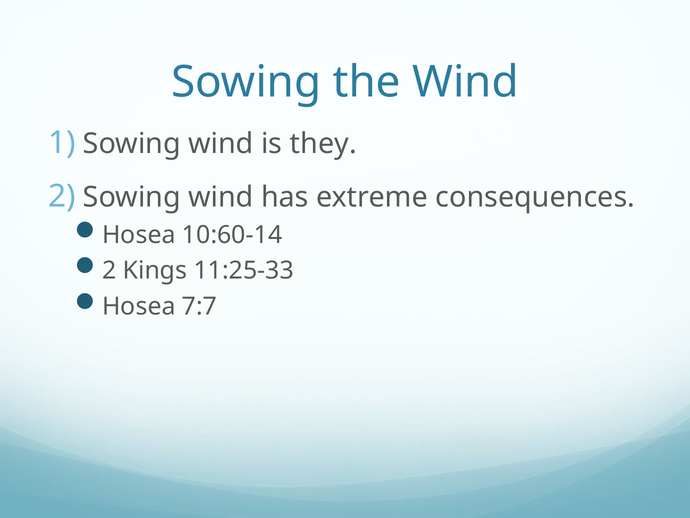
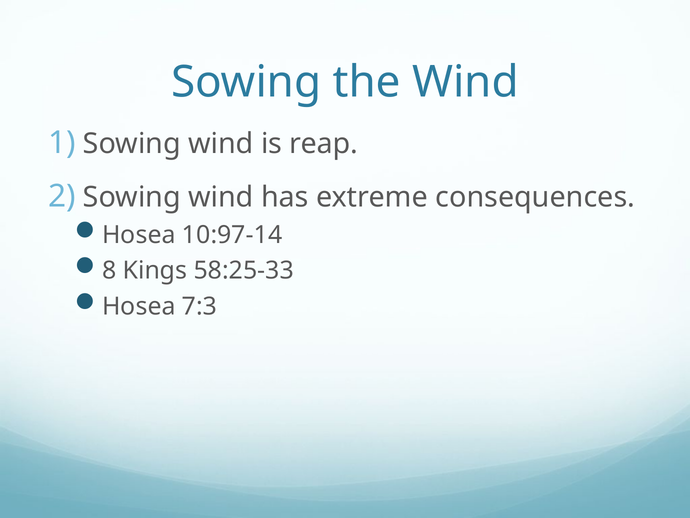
they: they -> reap (323, 143)
10:60-14: 10:60-14 -> 10:97-14 (232, 235)
2: 2 -> 8 (109, 270)
11:25-33: 11:25-33 -> 58:25-33 (244, 270)
7:7: 7:7 -> 7:3 (200, 306)
